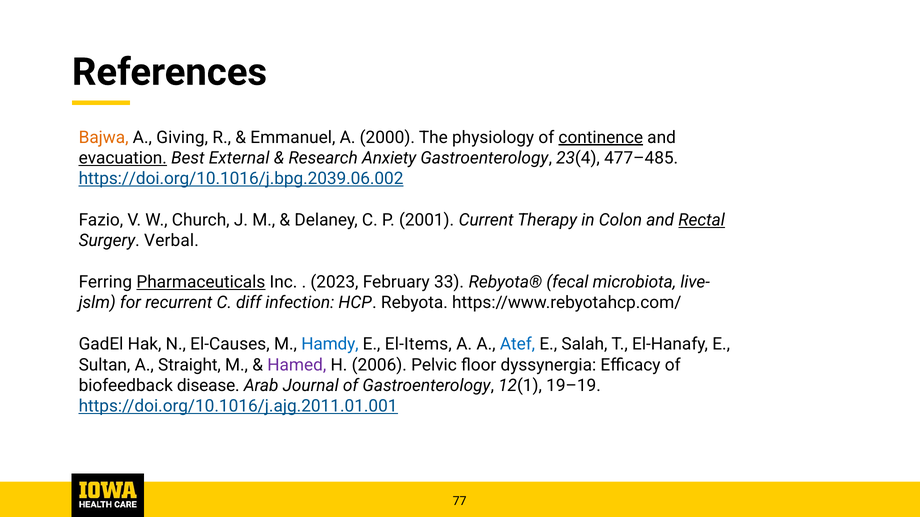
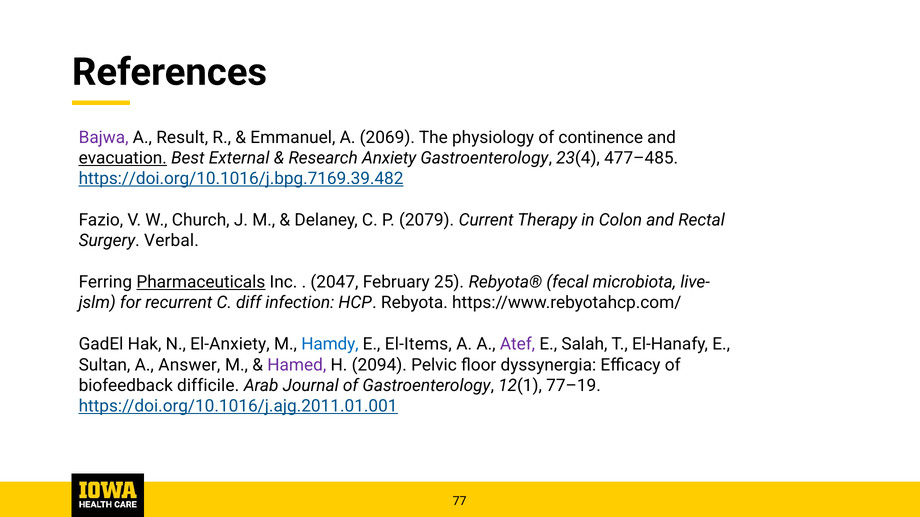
Bajwa colour: orange -> purple (104, 137)
Giving: Giving -> Result (182, 137)
2000: 2000 -> 2069 (387, 137)
continence underline: present -> none (601, 137)
https://doi.org/10.1016/j.bpg.2039.06.002: https://doi.org/10.1016/j.bpg.2039.06.002 -> https://doi.org/10.1016/j.bpg.7169.39.482 (241, 179)
2001: 2001 -> 2079 (427, 220)
Rectal underline: present -> none (702, 220)
2023: 2023 -> 2047 (334, 282)
33: 33 -> 25 (449, 282)
El-Causes: El-Causes -> El-Anxiety (230, 344)
Atef colour: blue -> purple (518, 344)
Straight: Straight -> Answer (189, 365)
2006: 2006 -> 2094 (379, 365)
disease: disease -> difficile (208, 386)
19–19: 19–19 -> 77–19 (574, 386)
